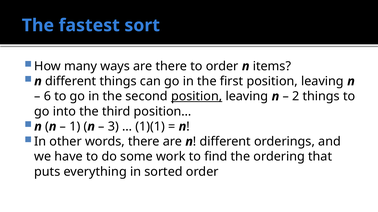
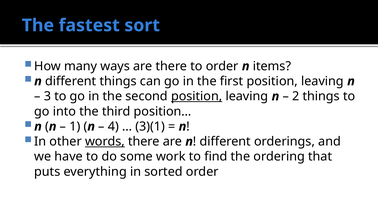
6: 6 -> 3 (47, 97)
3: 3 -> 4 (113, 127)
1)(1: 1)(1 -> 3)(1 (150, 127)
words underline: none -> present (105, 142)
